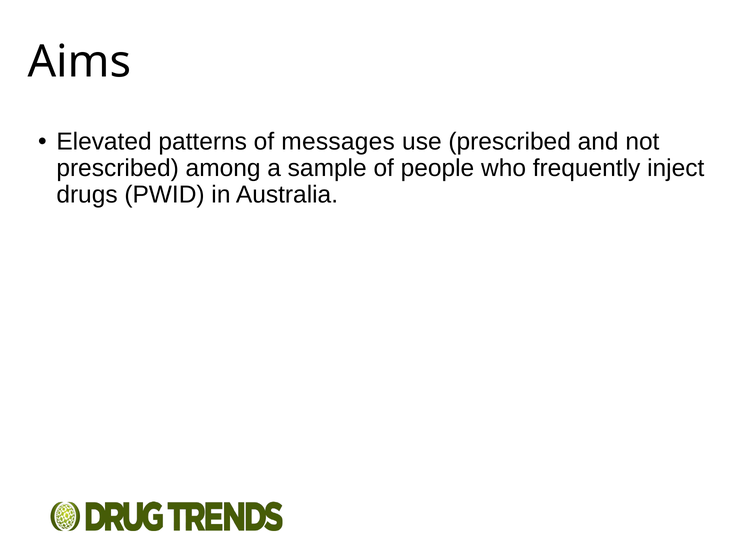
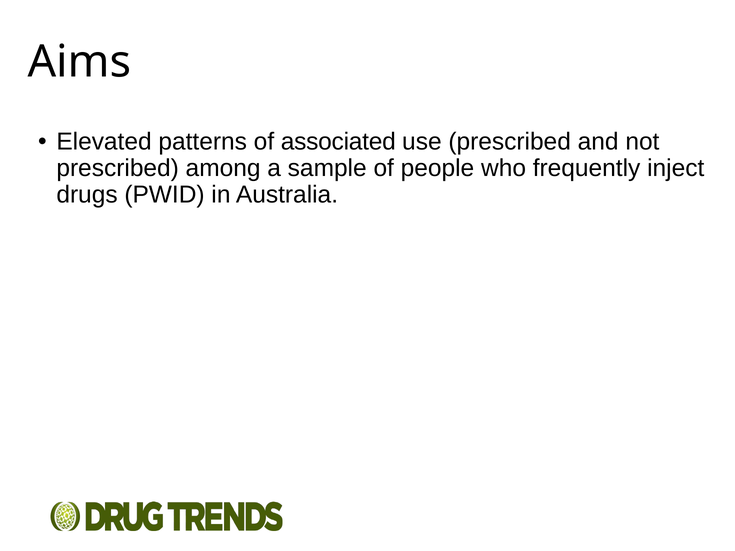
messages: messages -> associated (338, 142)
